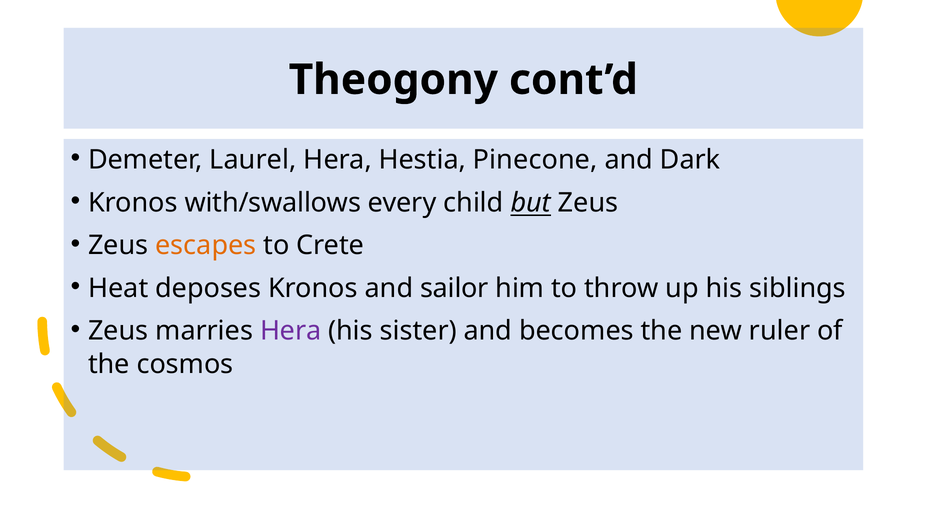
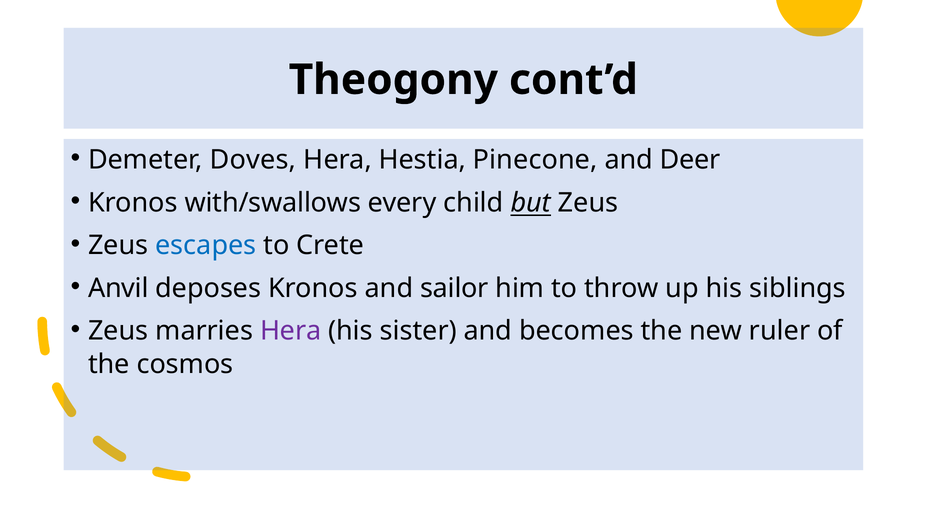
Laurel: Laurel -> Doves (253, 160)
Dark: Dark -> Deer (690, 160)
escapes colour: orange -> blue (206, 245)
Heat: Heat -> Anvil (118, 288)
